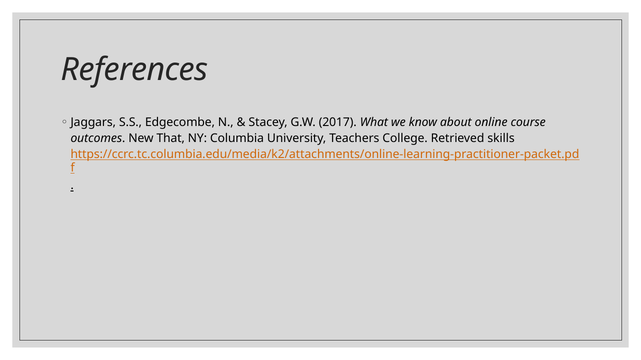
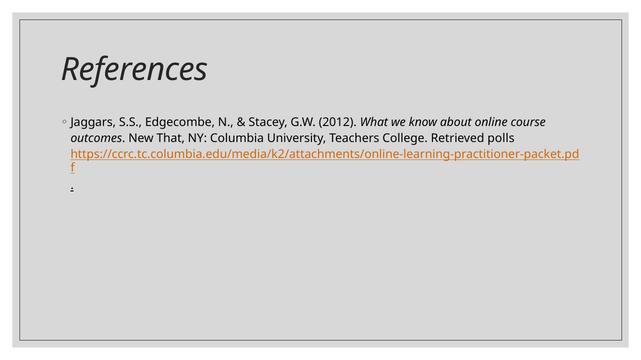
2017: 2017 -> 2012 (338, 122)
skills: skills -> polls (501, 138)
